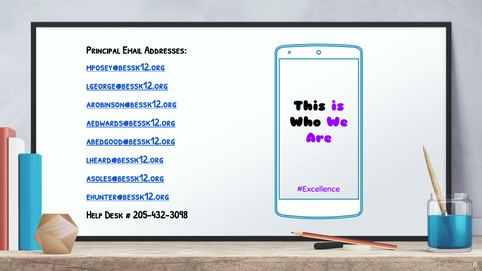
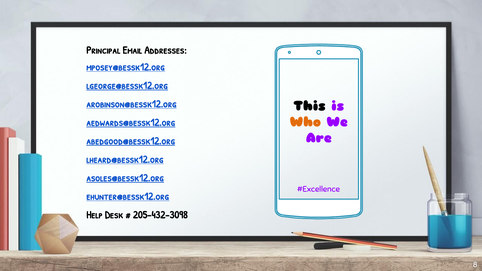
Who colour: black -> orange (305, 122)
